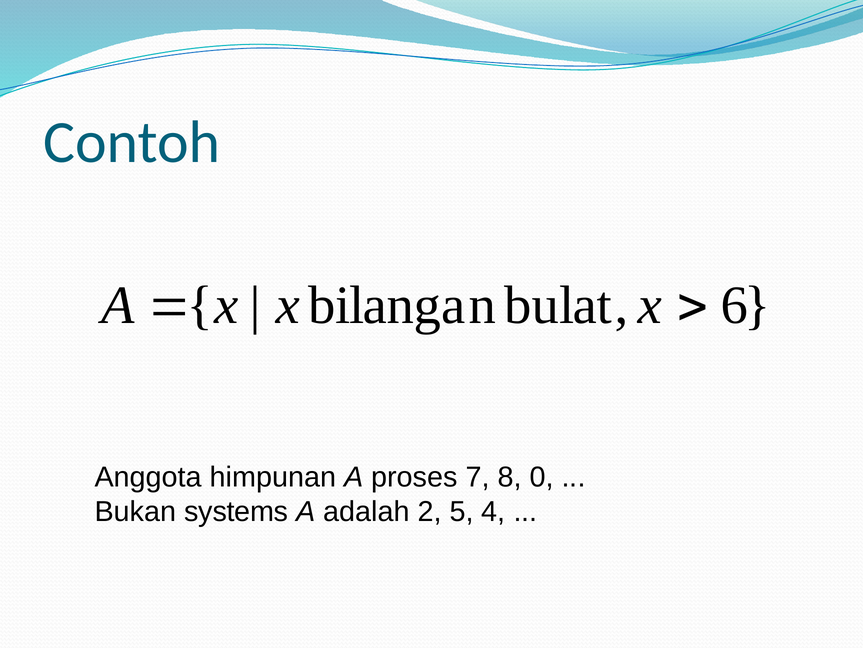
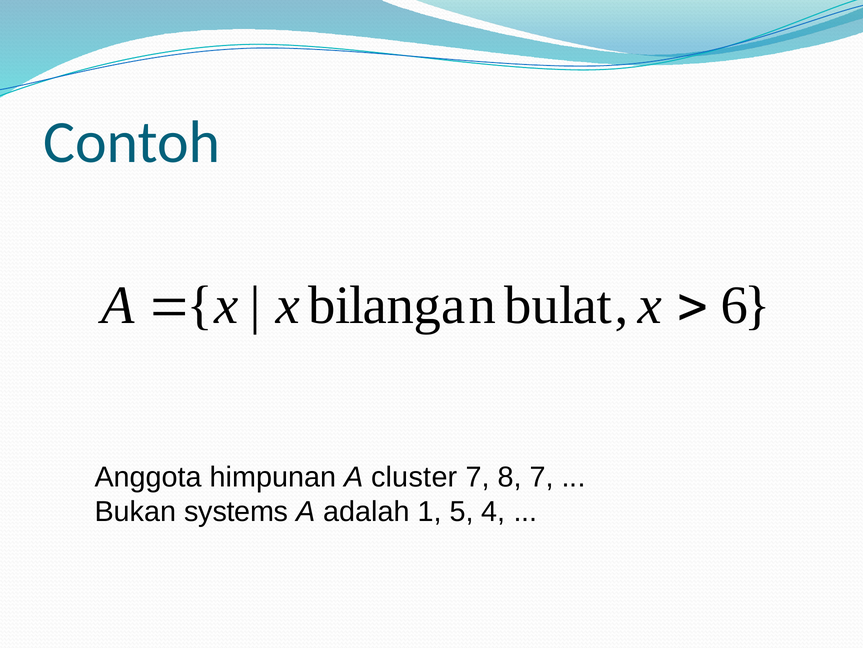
proses: proses -> cluster (414, 477)
8 0: 0 -> 7 (542, 477)
2: 2 -> 1 (430, 511)
